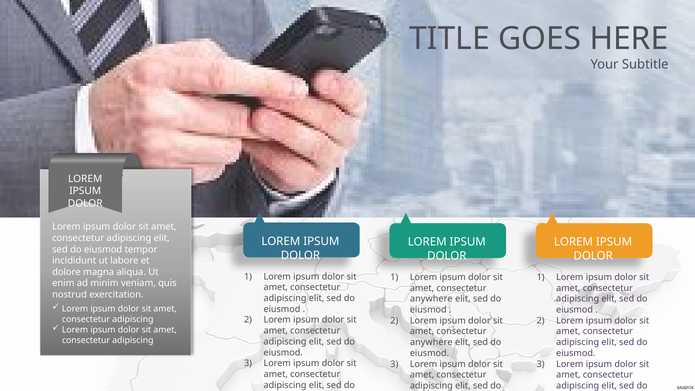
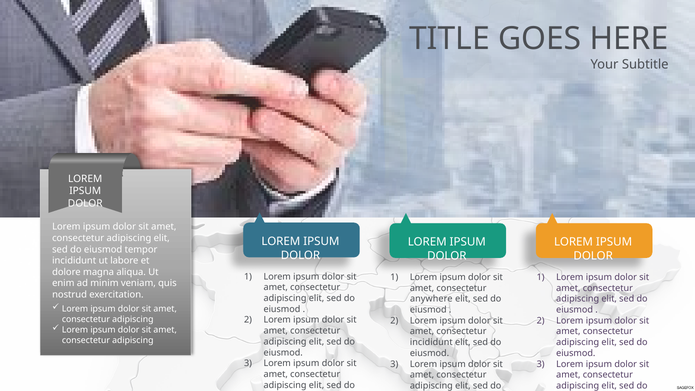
anywhere: anywhere -> incididunt (431, 342)
